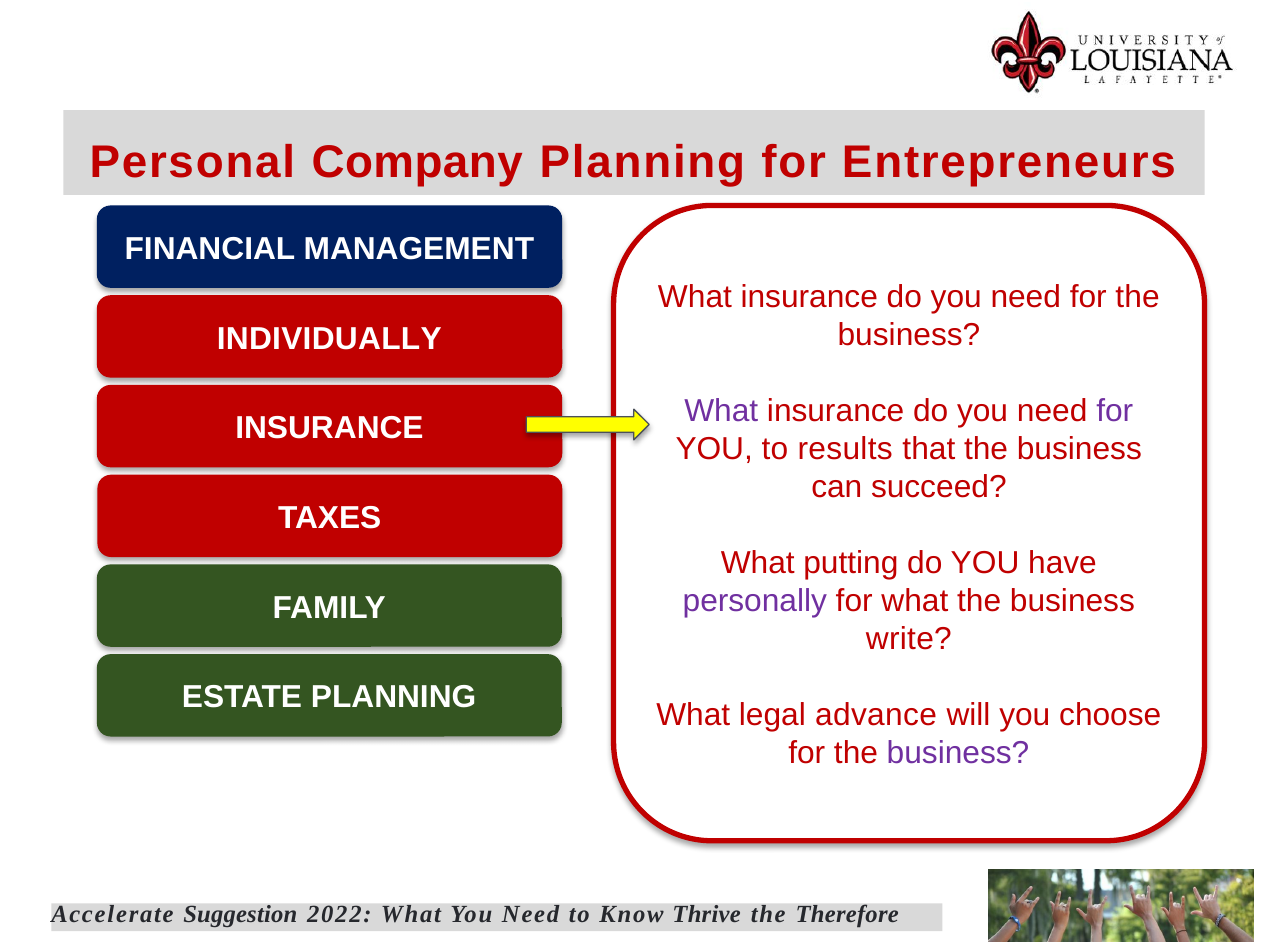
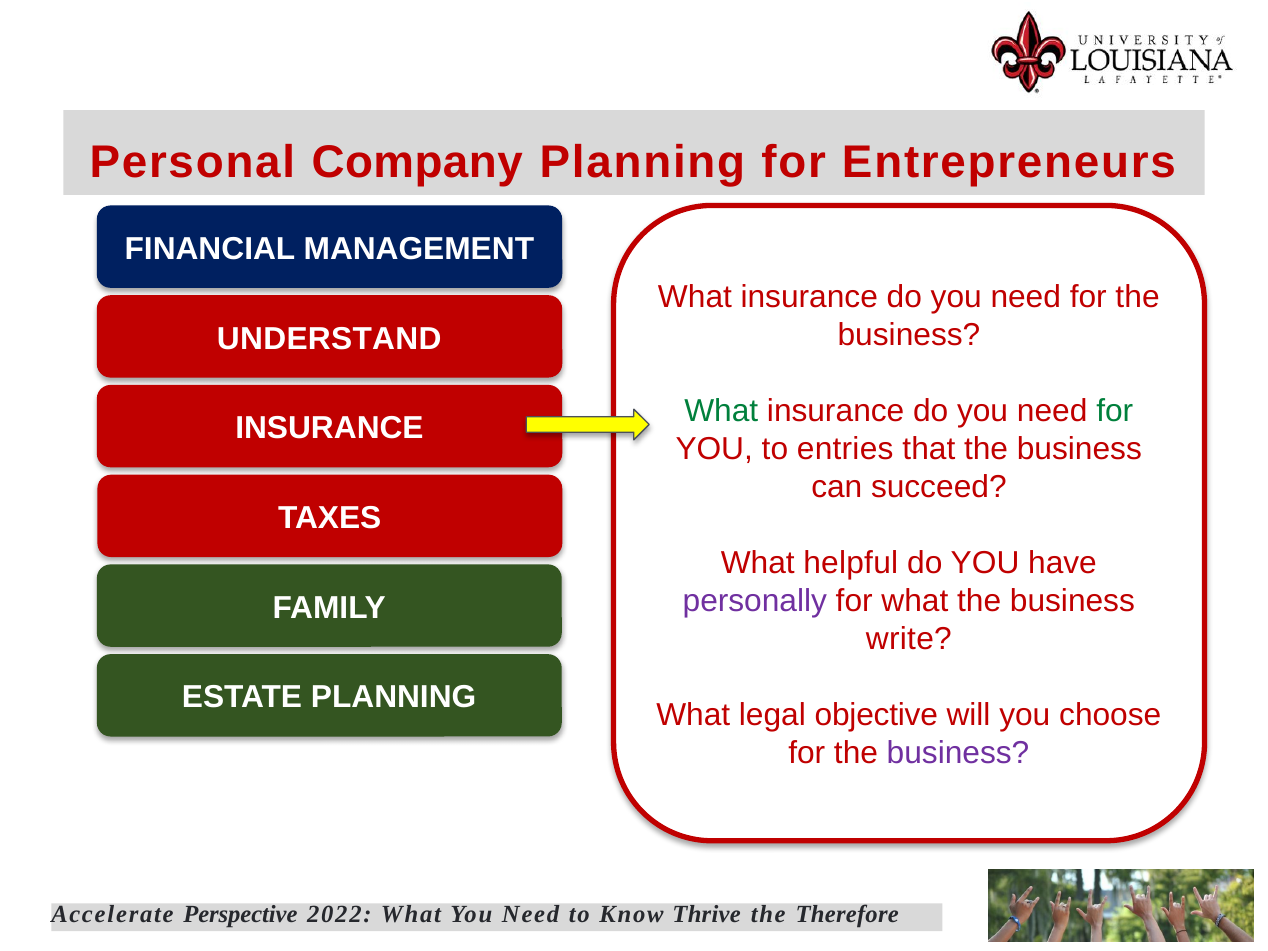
INDIVIDUALLY: INDIVIDUALLY -> UNDERSTAND (329, 339)
What colour: purple -> green (721, 411)
for colour: purple -> green (1115, 411)
results: results -> entries (845, 449)
putting: putting -> helpful (851, 563)
advance: advance -> objective (876, 715)
Suggestion: Suggestion -> Perspective (240, 914)
